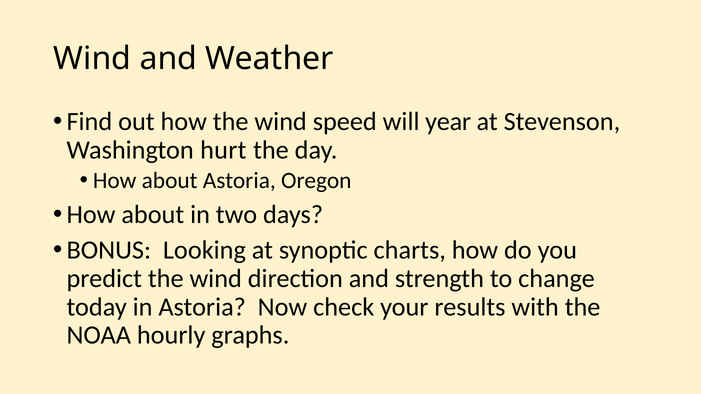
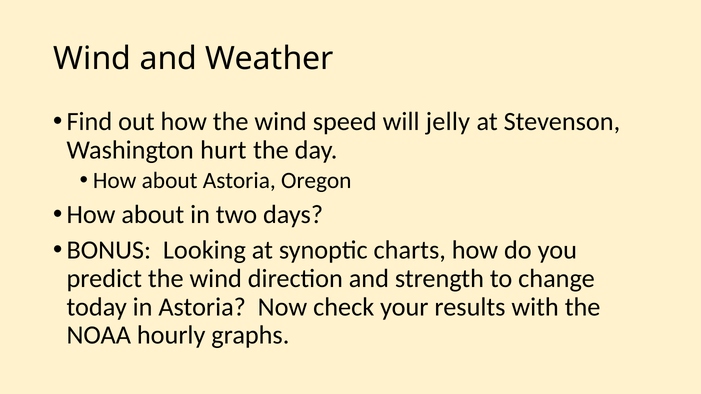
year: year -> jelly (448, 122)
